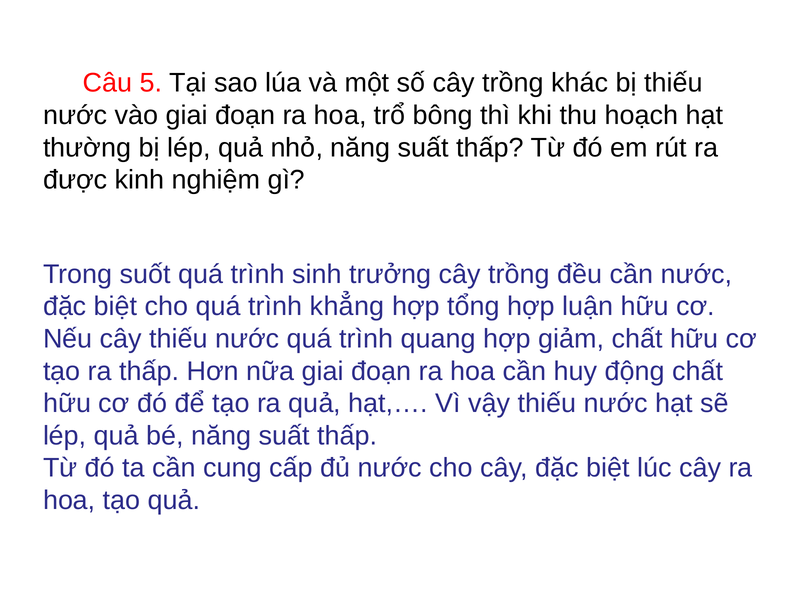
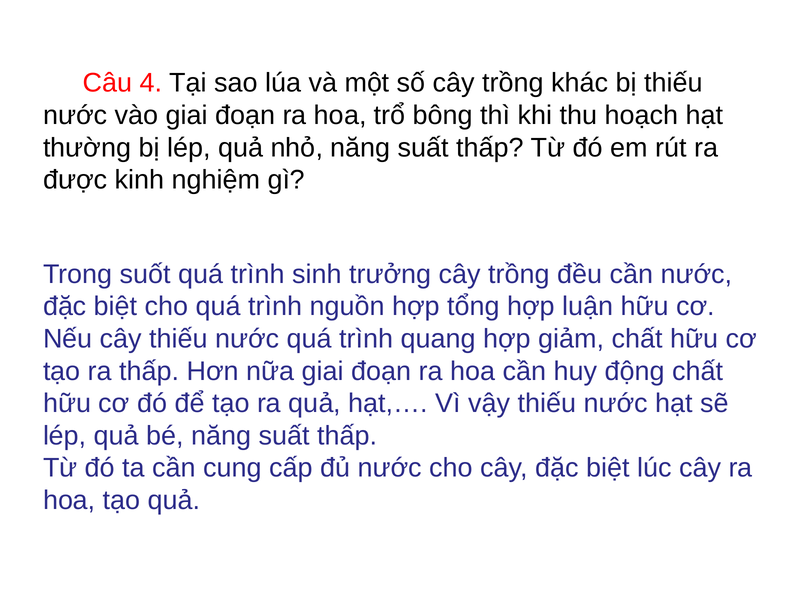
5: 5 -> 4 (151, 83)
khẳng: khẳng -> nguồn (347, 307)
